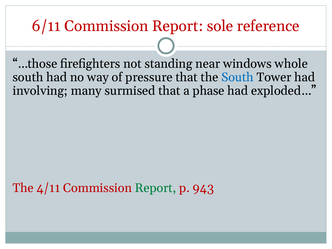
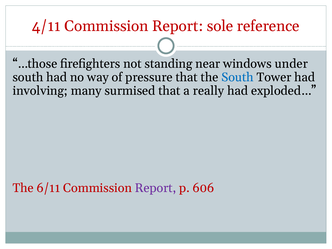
6/11: 6/11 -> 4/11 (46, 26)
whole: whole -> under (291, 64)
phase: phase -> really (208, 91)
4/11: 4/11 -> 6/11 (48, 188)
Report colour: green -> purple (155, 188)
943: 943 -> 606 (203, 188)
